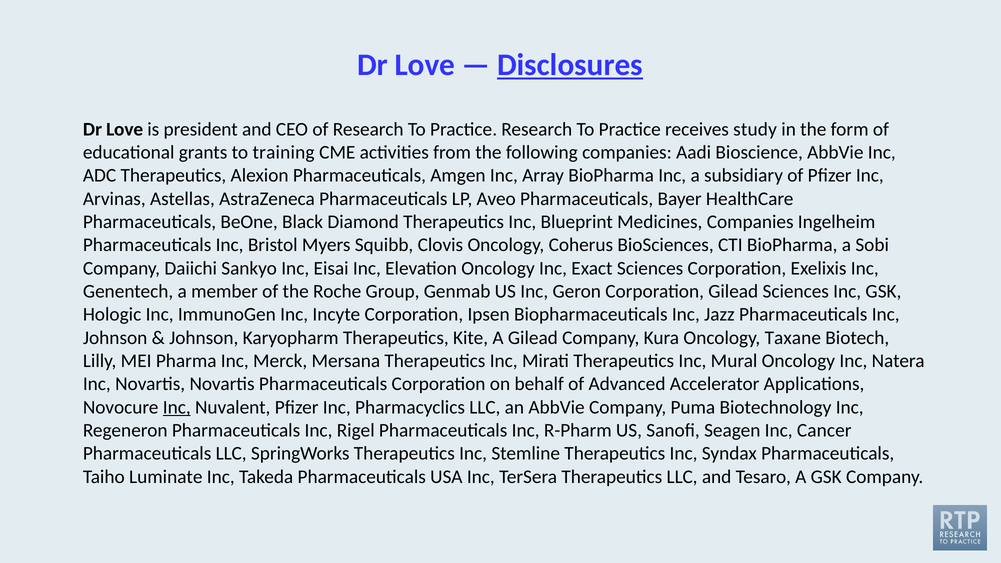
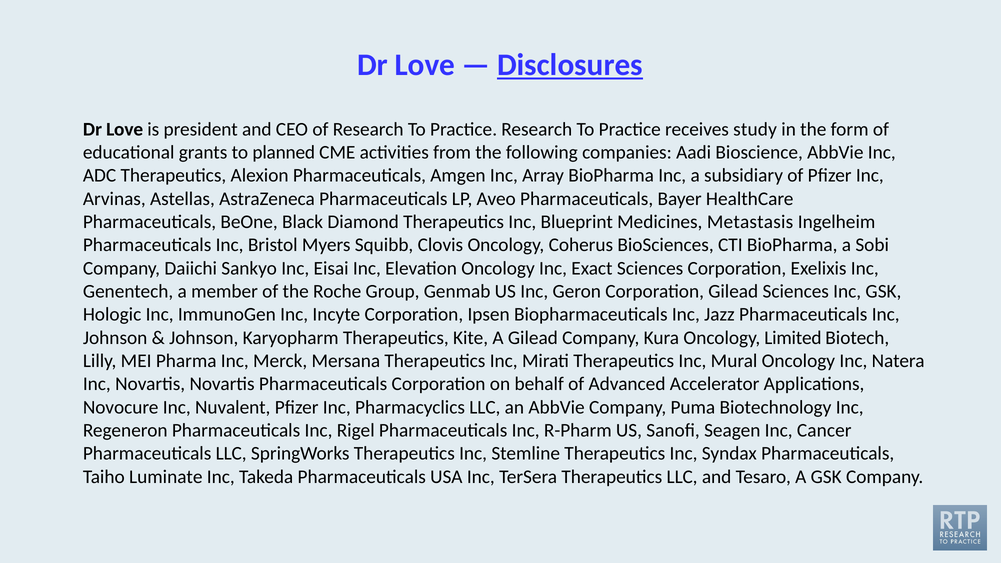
training: training -> planned (284, 152)
Medicines Companies: Companies -> Metastasis (750, 222)
Taxane: Taxane -> Limited (793, 338)
Inc underline: present -> none (177, 407)
